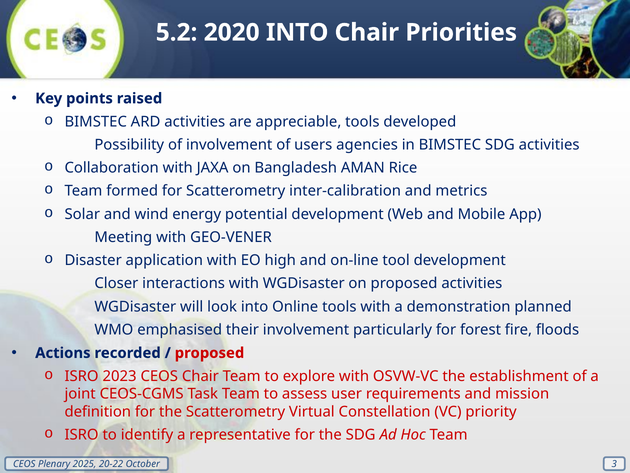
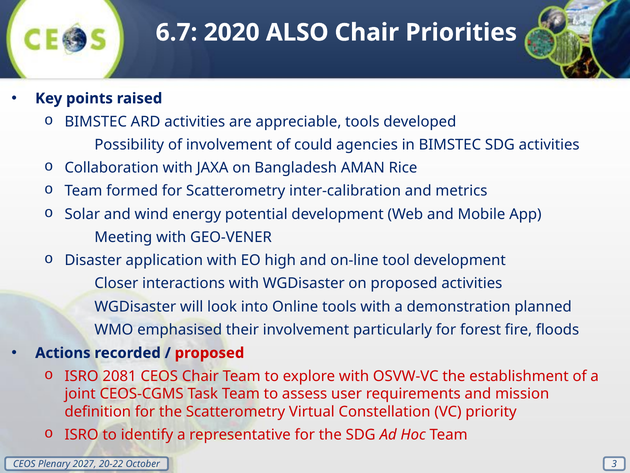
5.2: 5.2 -> 6.7 (177, 32)
2020 INTO: INTO -> ALSO (297, 32)
users: users -> could (313, 145)
2023: 2023 -> 2081 (120, 376)
2025: 2025 -> 2027 (85, 464)
